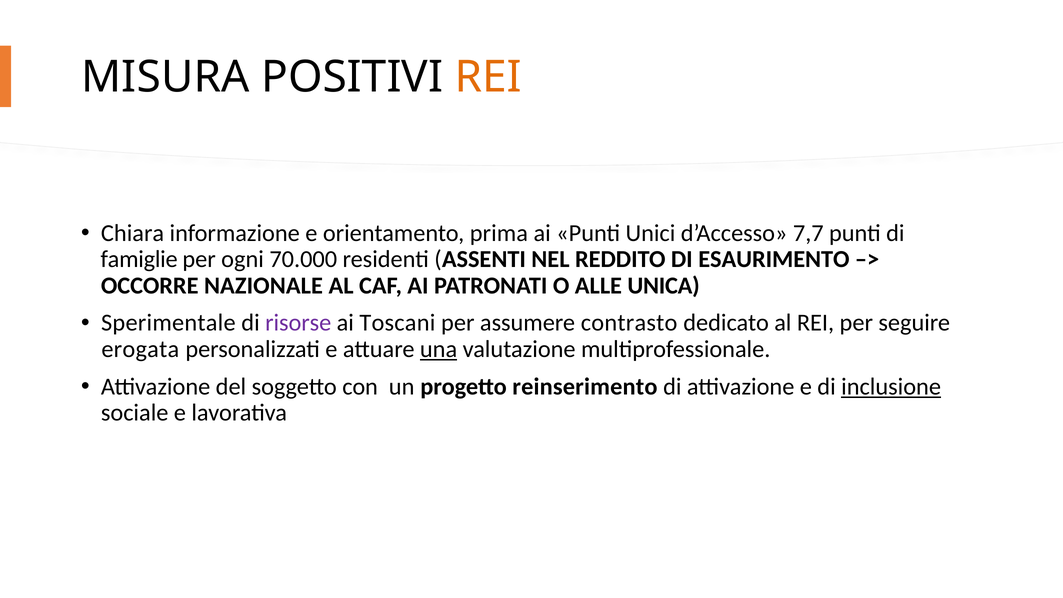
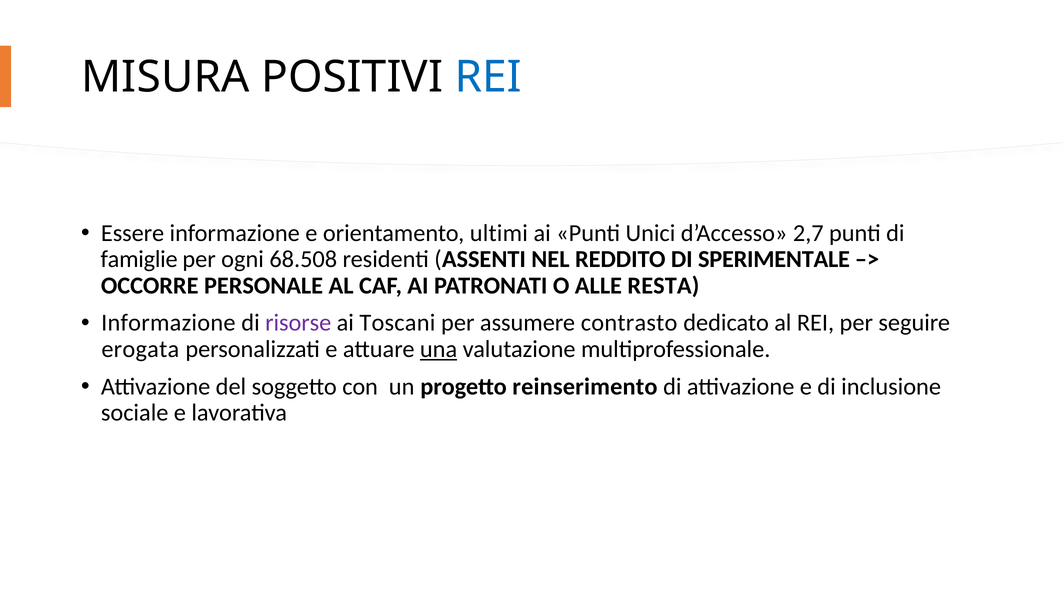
REI colour: orange -> blue (488, 77)
Chiara: Chiara -> Essere (133, 233)
prima: prima -> ultimi (499, 233)
7,7: 7,7 -> 2,7 (808, 233)
70.000: 70.000 -> 68.508 (303, 259)
ESAURIMENTO: ESAURIMENTO -> SPERIMENTALE (774, 259)
NAZIONALE: NAZIONALE -> PERSONALE (264, 286)
UNICA: UNICA -> RESTA (663, 286)
Sperimentale: Sperimentale -> Informazione (168, 323)
inclusione underline: present -> none (891, 387)
